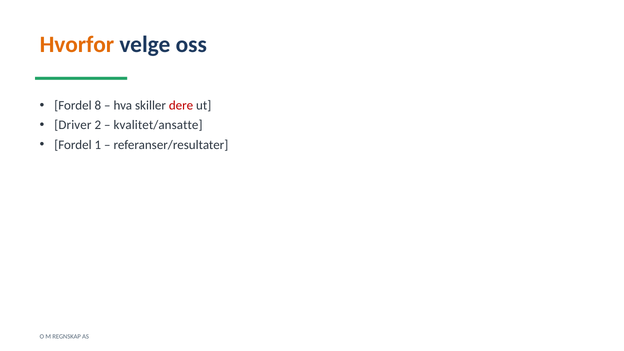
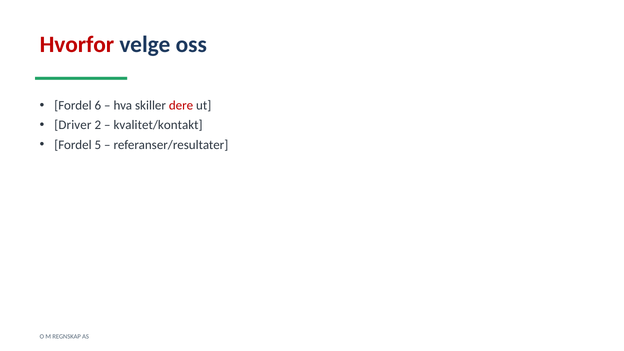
Hvorfor colour: orange -> red (77, 45)
8: 8 -> 6 (98, 106)
kvalitet/ansatte: kvalitet/ansatte -> kvalitet/kontakt (158, 125)
1: 1 -> 5 (98, 145)
